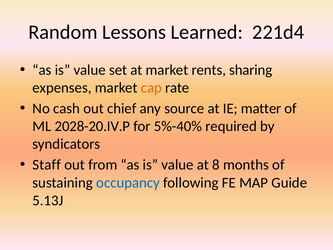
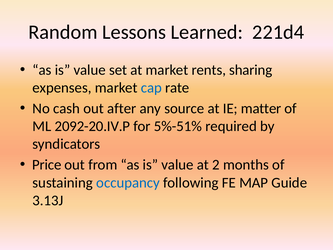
cap colour: orange -> blue (151, 88)
chief: chief -> after (122, 108)
2028-20.IV.P: 2028-20.IV.P -> 2092-20.IV.P (92, 126)
5%-40%: 5%-40% -> 5%-51% (178, 126)
Staff: Staff -> Price (47, 165)
8: 8 -> 2 (216, 165)
5.13J: 5.13J -> 3.13J (48, 200)
